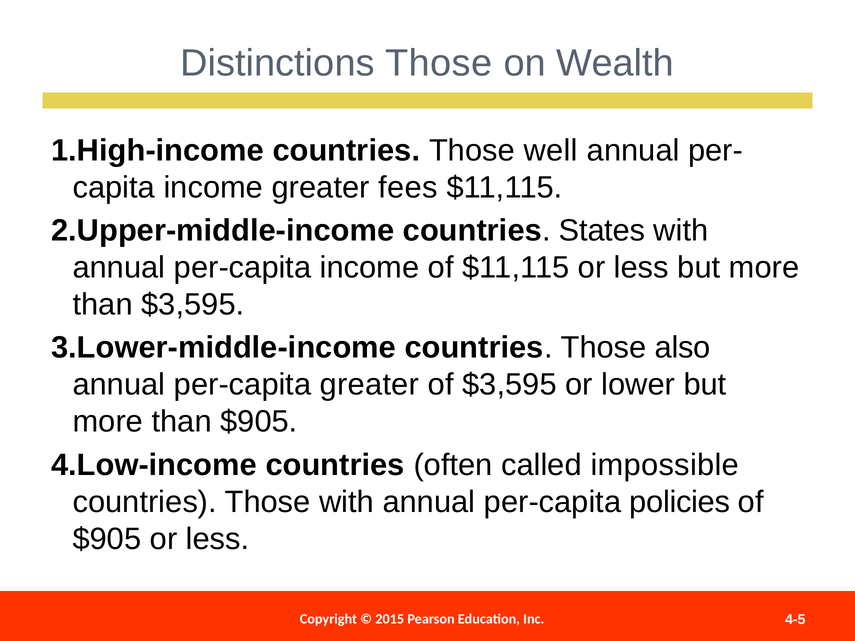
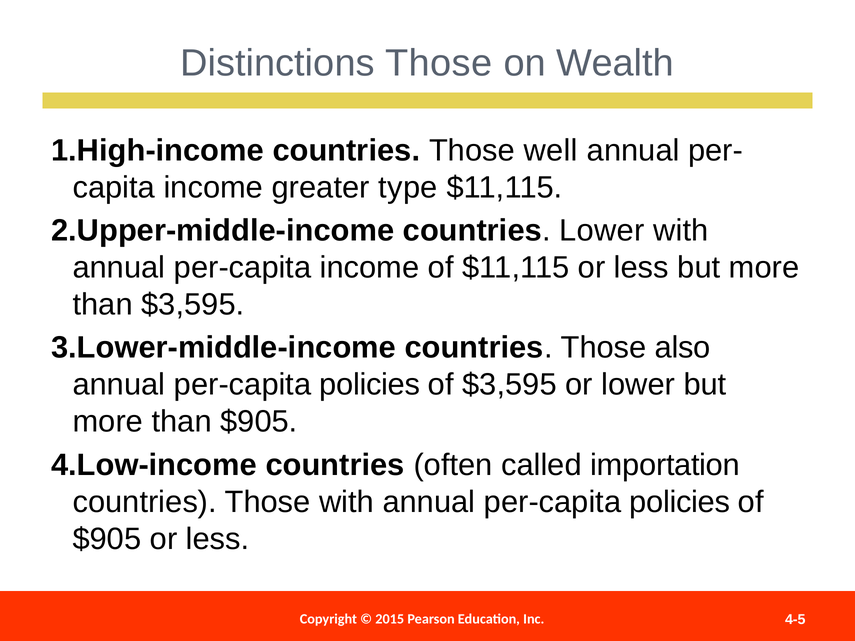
fees: fees -> type (408, 187)
countries States: States -> Lower (602, 231)
greater: greater -> policies (370, 385)
impossible: impossible -> importation (665, 465)
